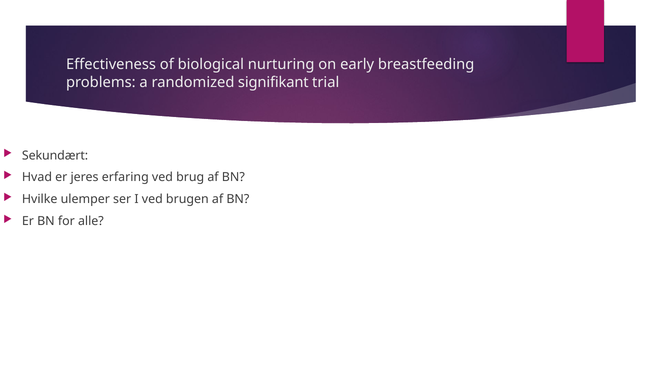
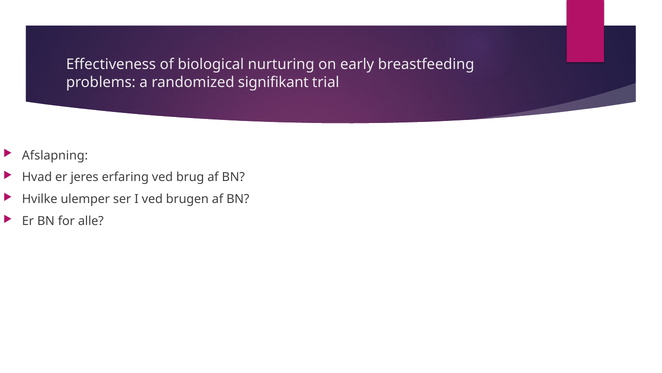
Sekundært: Sekundært -> Afslapning (55, 155)
